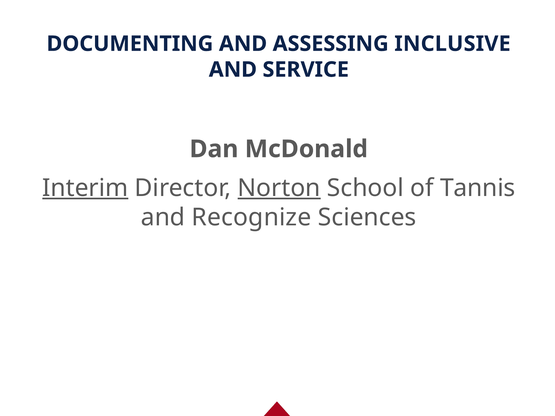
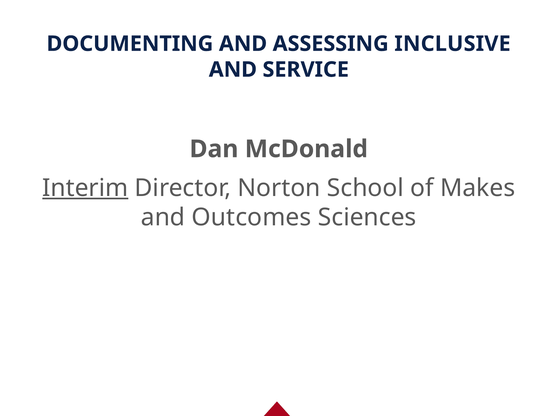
Norton underline: present -> none (279, 188)
Tannis: Tannis -> Makes (478, 188)
Recognize: Recognize -> Outcomes (251, 218)
